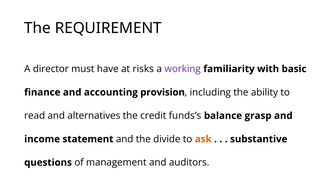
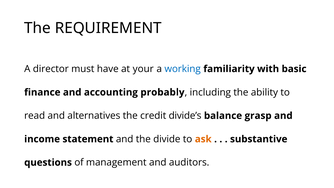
risks: risks -> your (143, 69)
working colour: purple -> blue (183, 69)
provision: provision -> probably (162, 92)
funds’s: funds’s -> divide’s (185, 116)
